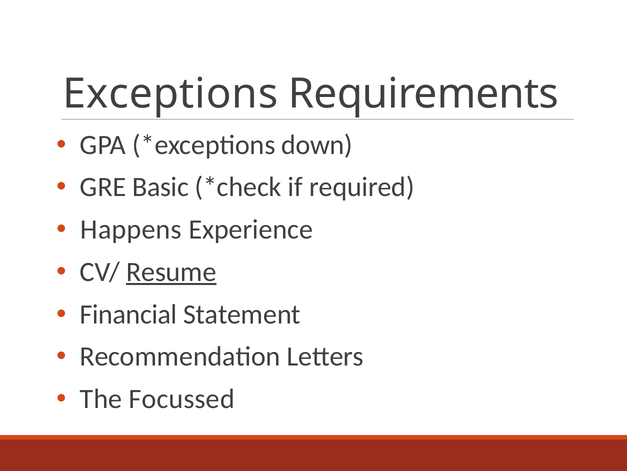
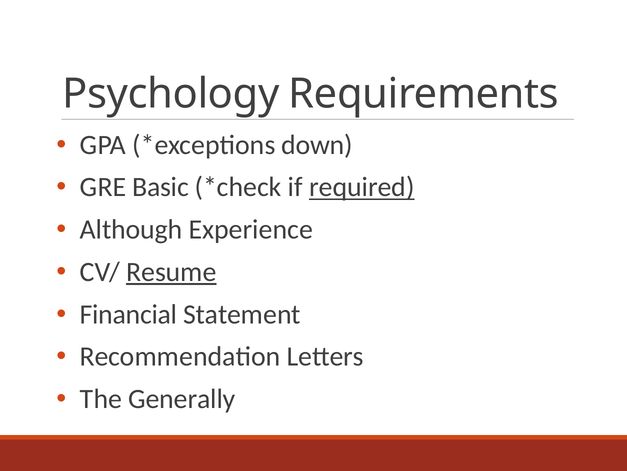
Exceptions: Exceptions -> Psychology (171, 94)
required underline: none -> present (362, 187)
Happens: Happens -> Although (131, 229)
Focussed: Focussed -> Generally (182, 398)
